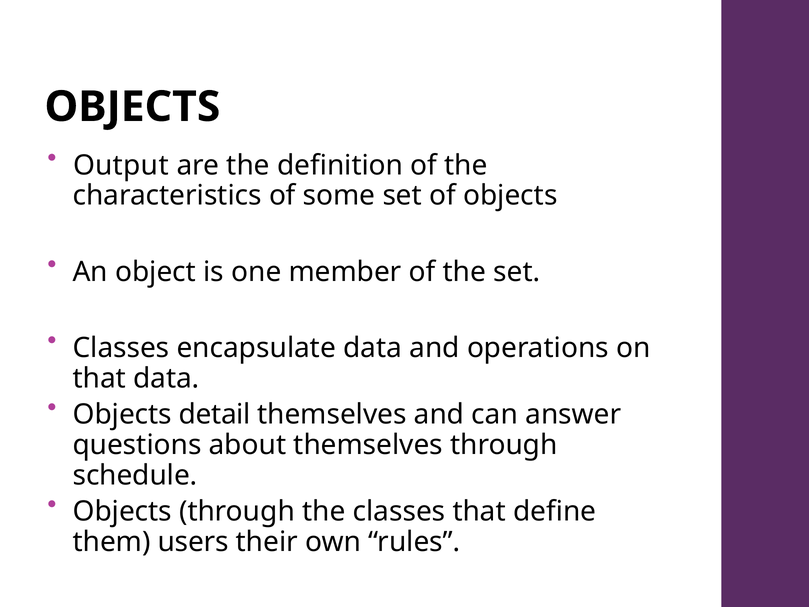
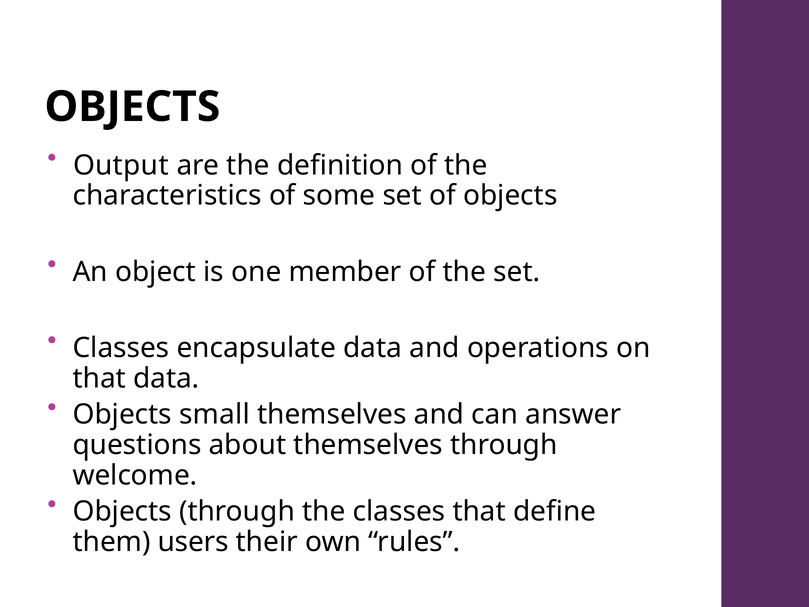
detail: detail -> small (214, 414)
schedule: schedule -> welcome (135, 475)
